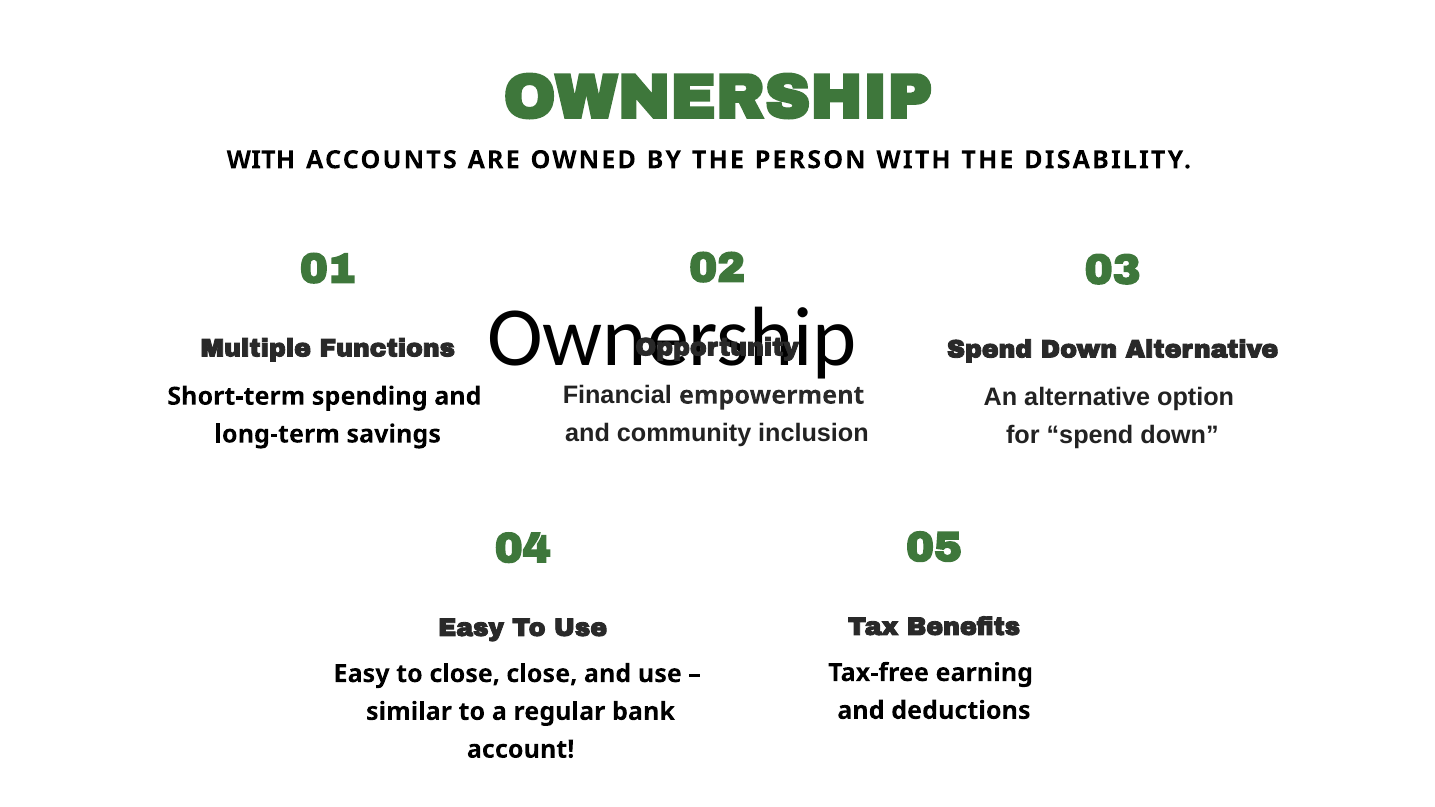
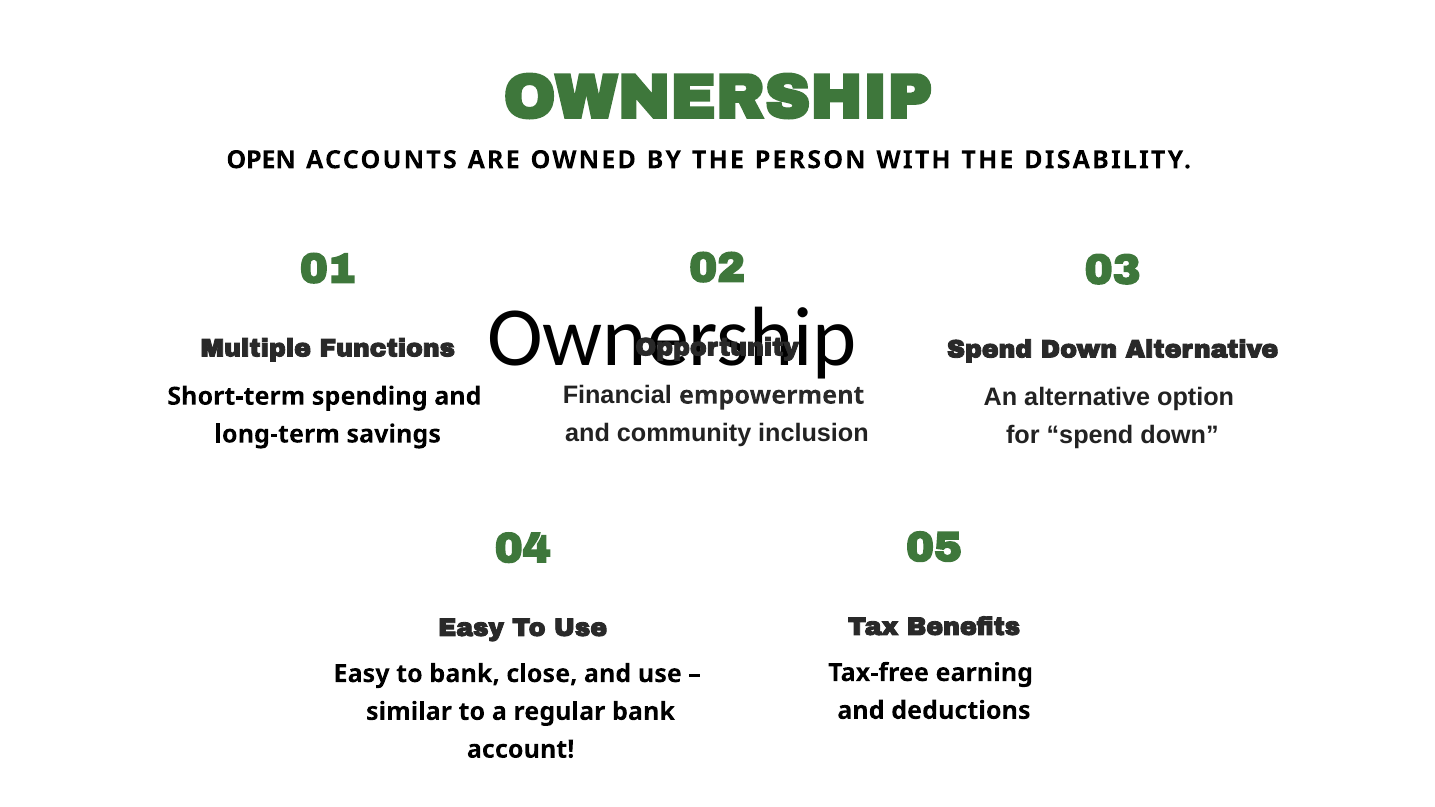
WITH: WITH -> OPEN (261, 160)
to close: close -> bank (465, 674)
